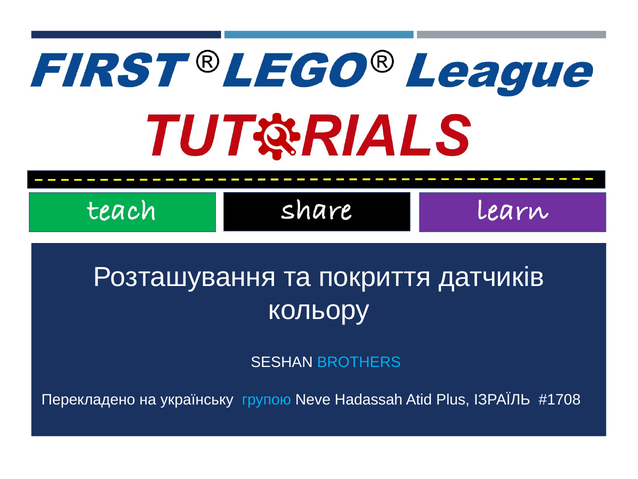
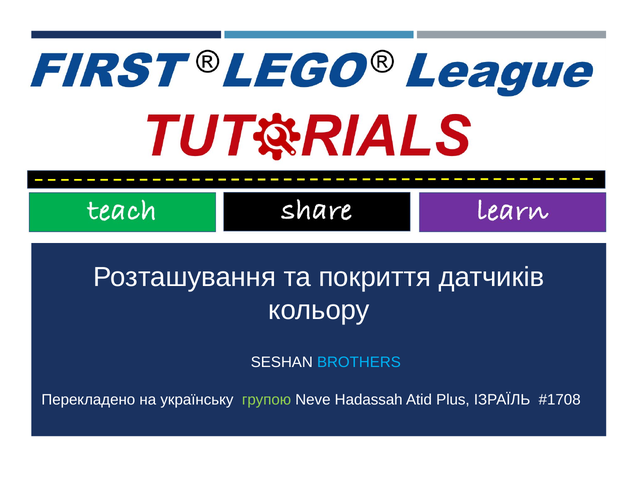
групою colour: light blue -> light green (266, 399)
